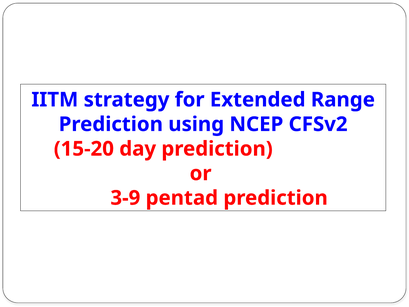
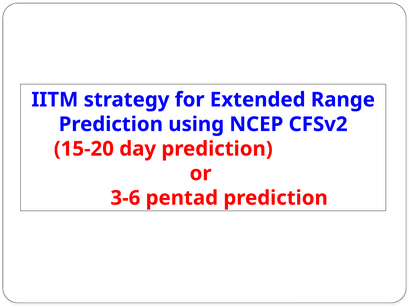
3-9: 3-9 -> 3-6 (125, 198)
